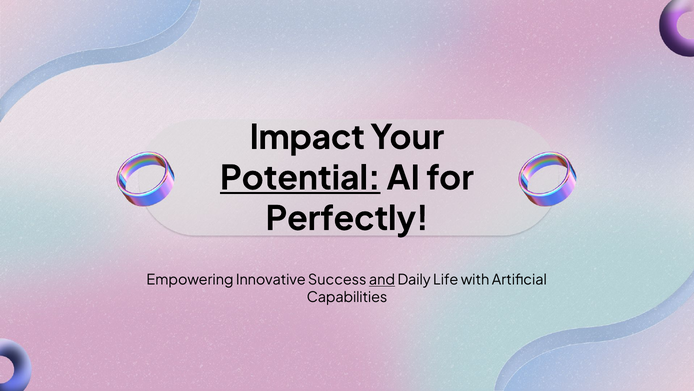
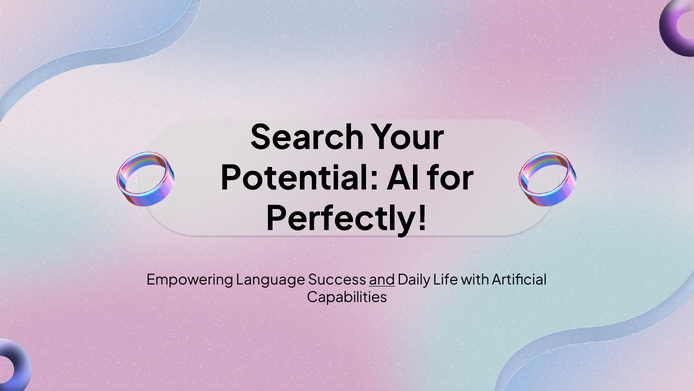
Impact: Impact -> Search (307, 138)
Potential underline: present -> none (300, 178)
Innovative: Innovative -> Language (271, 280)
